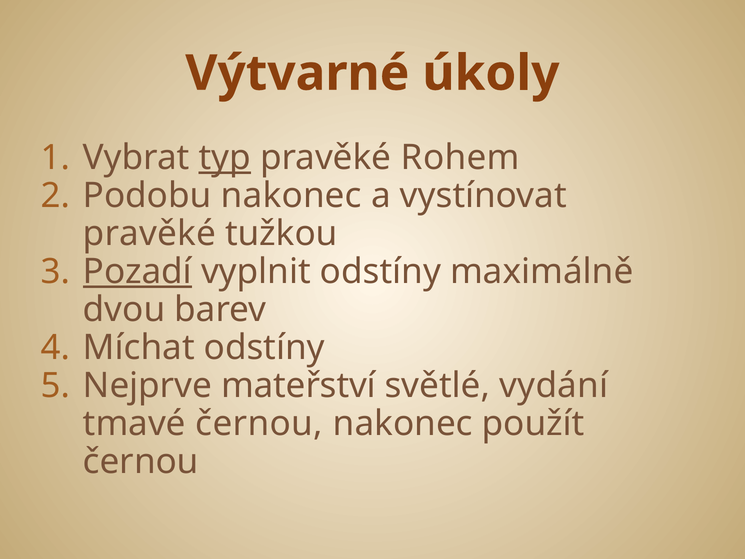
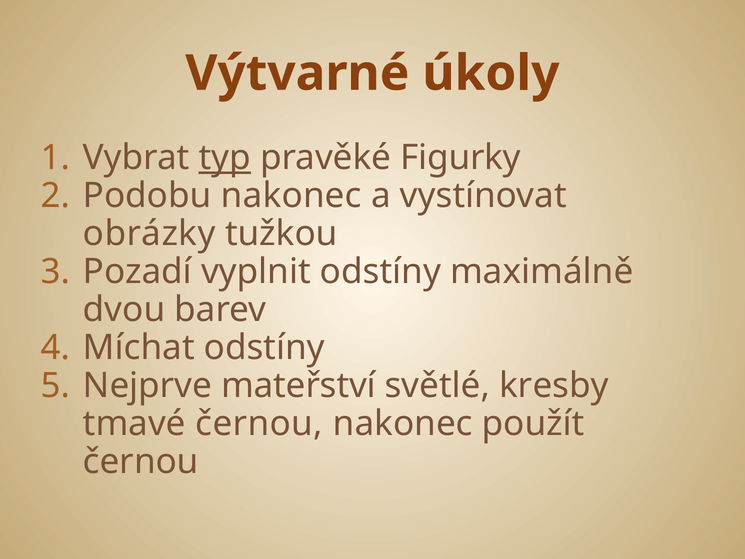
Rohem: Rohem -> Figurky (461, 158)
pravěké: pravěké -> obrázky (149, 234)
Pozadí underline: present -> none (137, 272)
vydání: vydání -> kresby (554, 386)
